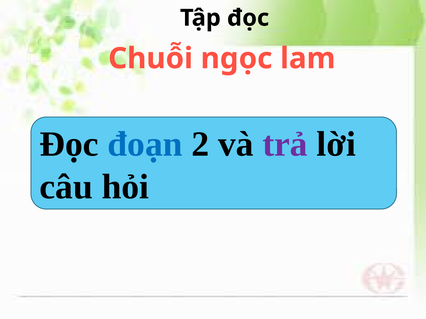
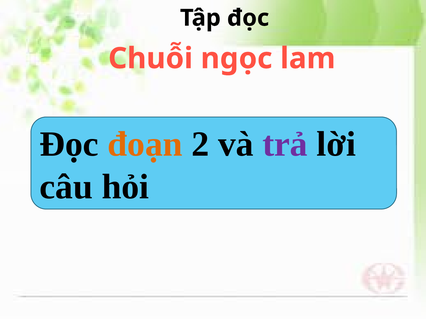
đoạn colour: blue -> orange (145, 144)
